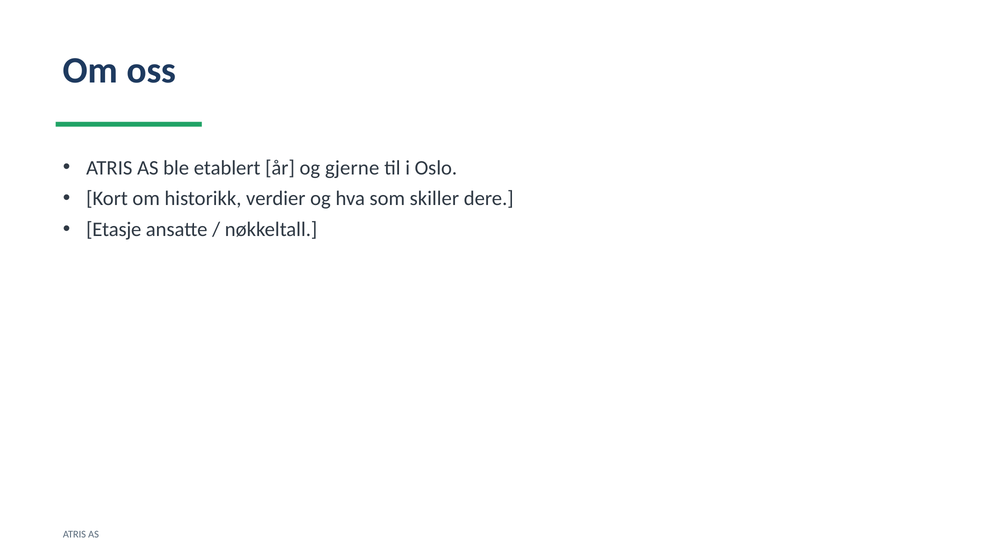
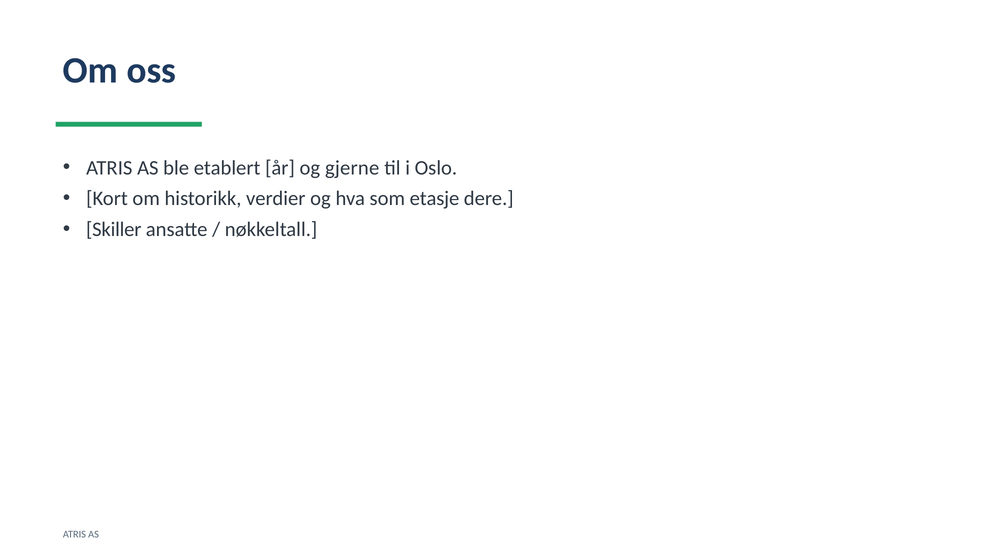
skiller: skiller -> etasje (434, 199)
Etasje: Etasje -> Skiller (114, 230)
